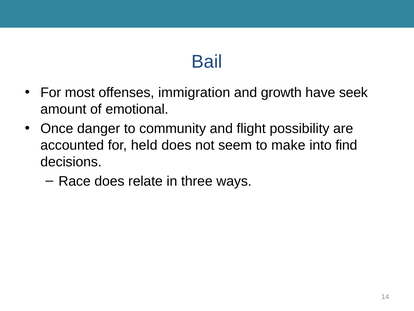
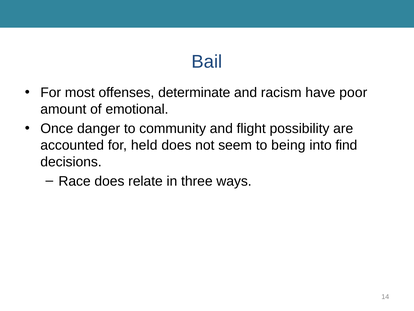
immigration: immigration -> determinate (194, 93)
growth: growth -> racism (281, 93)
seek: seek -> poor (353, 93)
make: make -> being (288, 145)
